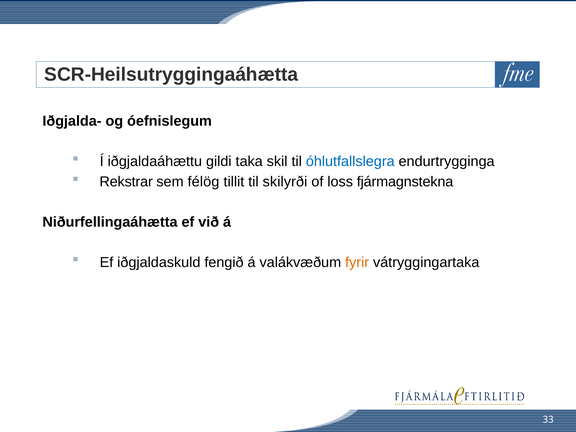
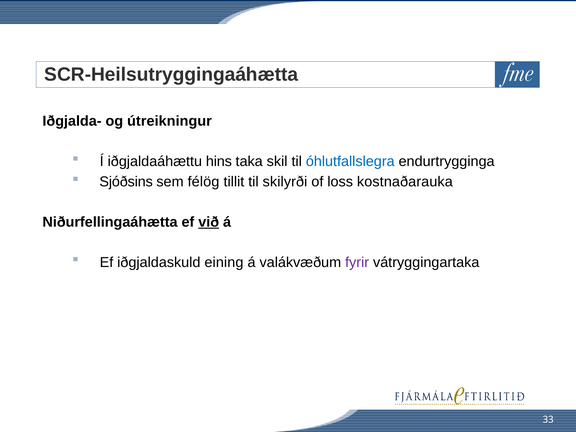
óefnislegum: óefnislegum -> útreikningur (169, 121)
gildi: gildi -> hins (219, 161)
Rekstrar: Rekstrar -> Sjóðsins (126, 182)
fjármagnstekna: fjármagnstekna -> kostnaðarauka (405, 182)
við underline: none -> present (209, 222)
fengið: fengið -> eining (224, 262)
fyrir colour: orange -> purple (357, 262)
